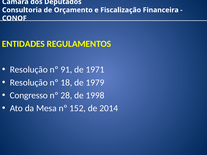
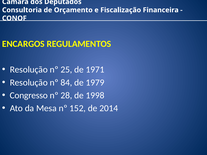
ENTIDADES: ENTIDADES -> ENCARGOS (23, 44)
91: 91 -> 25 (66, 70)
18: 18 -> 84 (66, 83)
